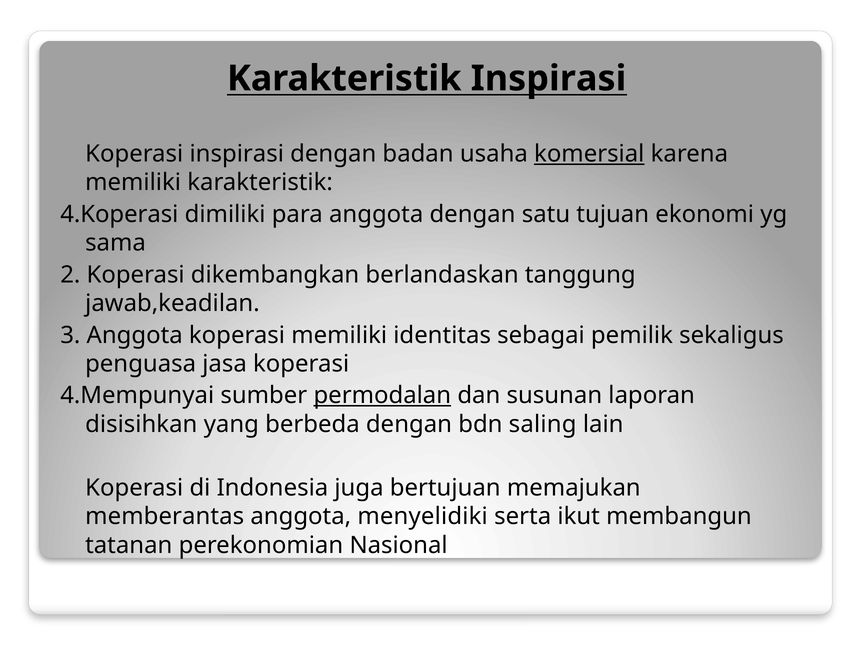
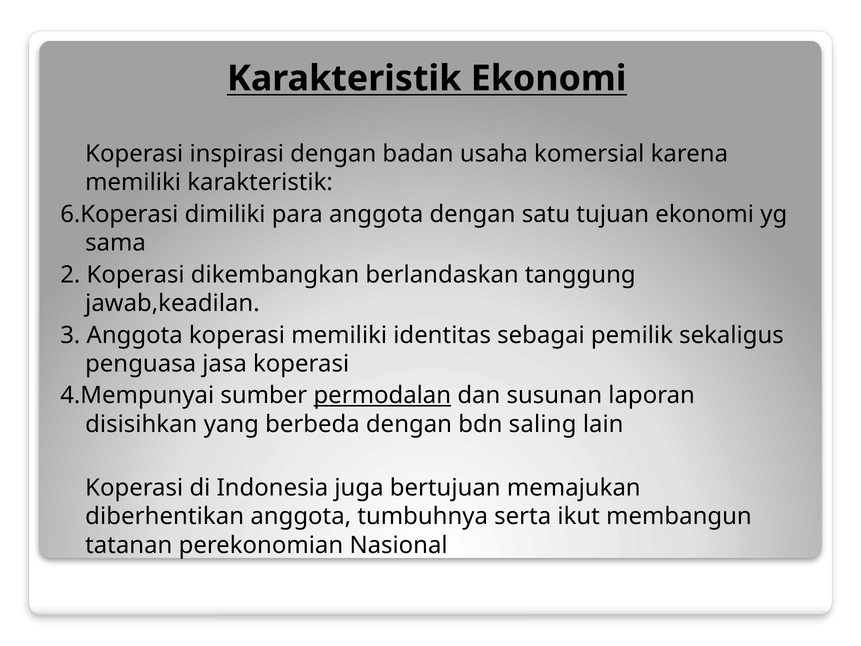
Karakteristik Inspirasi: Inspirasi -> Ekonomi (549, 78)
komersial underline: present -> none (589, 154)
4.Koperasi: 4.Koperasi -> 6.Koperasi (119, 214)
memberantas: memberantas -> diberhentikan (165, 516)
menyelidiki: menyelidiki -> tumbuhnya (423, 516)
